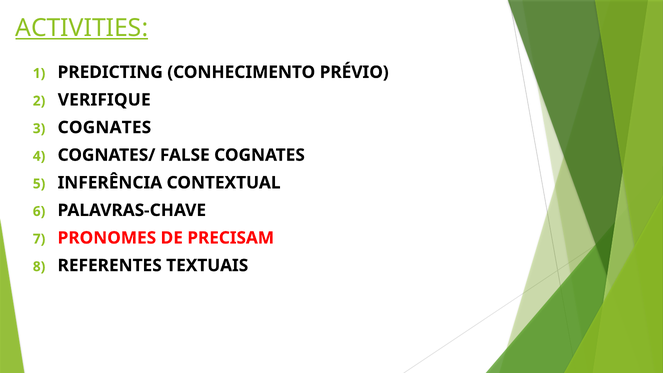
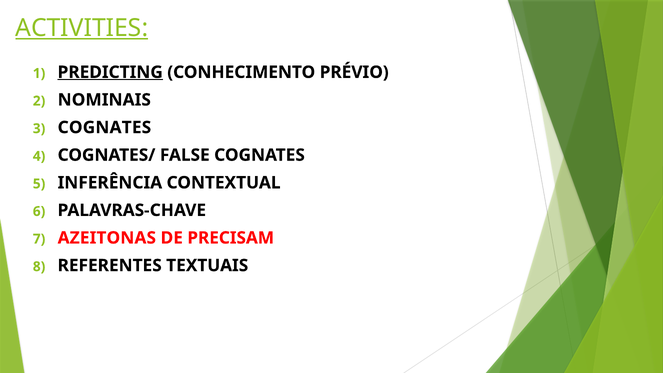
PREDICTING underline: none -> present (110, 72)
VERIFIQUE: VERIFIQUE -> NOMINAIS (104, 100)
PRONOMES: PRONOMES -> AZEITONAS (107, 238)
